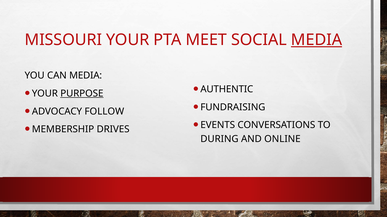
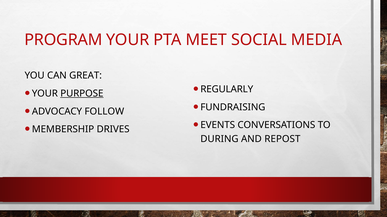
MISSOURI: MISSOURI -> PROGRAM (63, 40)
MEDIA underline: present -> none (317, 40)
CAN MEDIA: MEDIA -> GREAT (86, 76)
AUTHENTIC: AUTHENTIC -> REGULARLY (227, 89)
ONLINE: ONLINE -> REPOST (282, 139)
